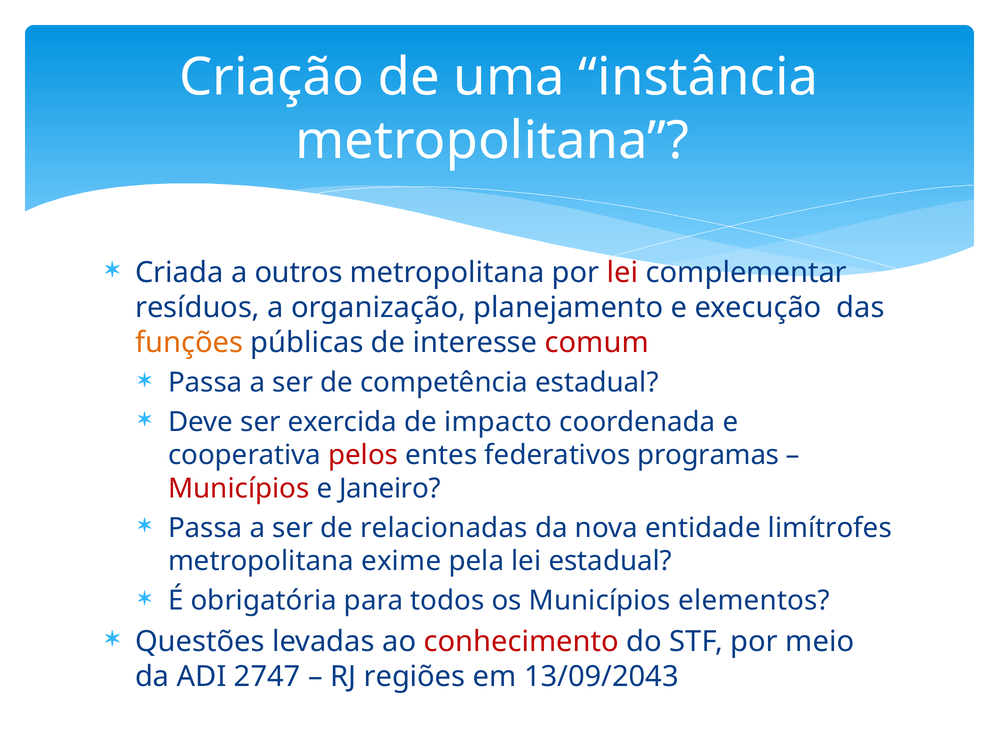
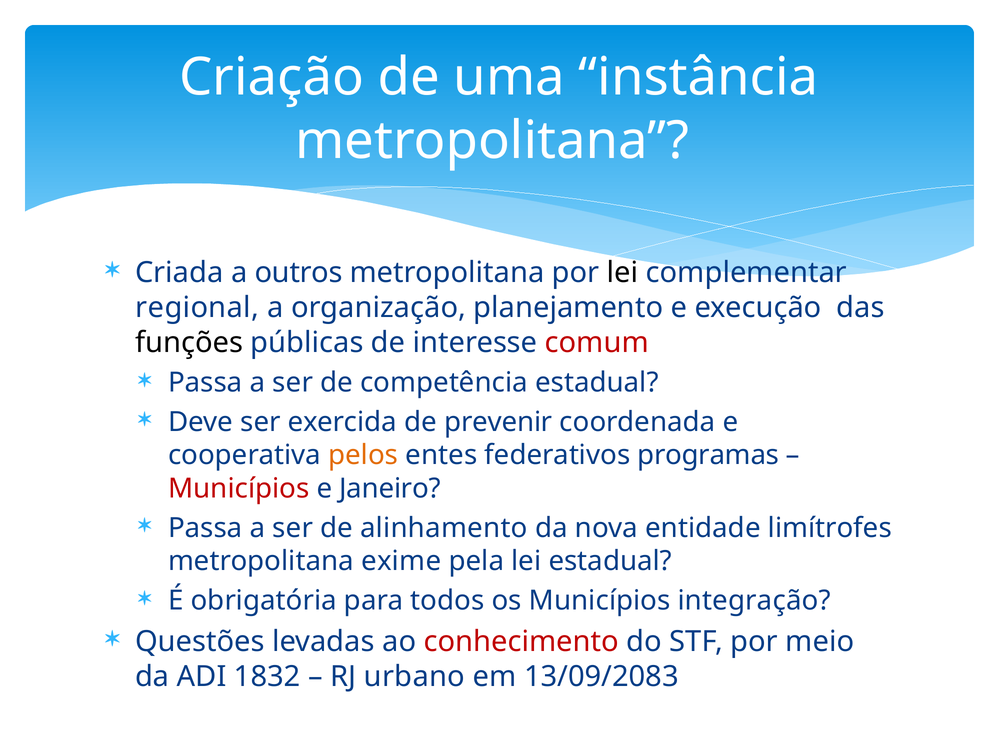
lei colour: red -> black (623, 272)
resíduos: resíduos -> regional (197, 307)
funções colour: orange -> black (189, 342)
impacto: impacto -> prevenir (498, 422)
pelos colour: red -> orange (363, 455)
relacionadas: relacionadas -> alinhamento (444, 528)
elementos: elementos -> integração (754, 600)
2747: 2747 -> 1832 (267, 676)
regiões: regiões -> urbano (414, 676)
13/09/2043: 13/09/2043 -> 13/09/2083 (601, 676)
